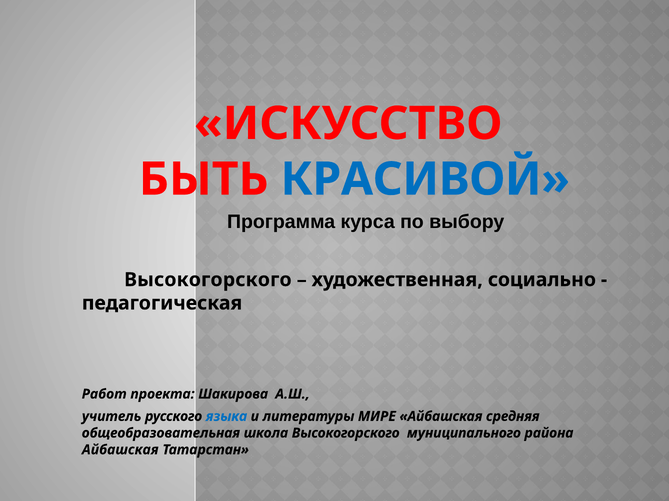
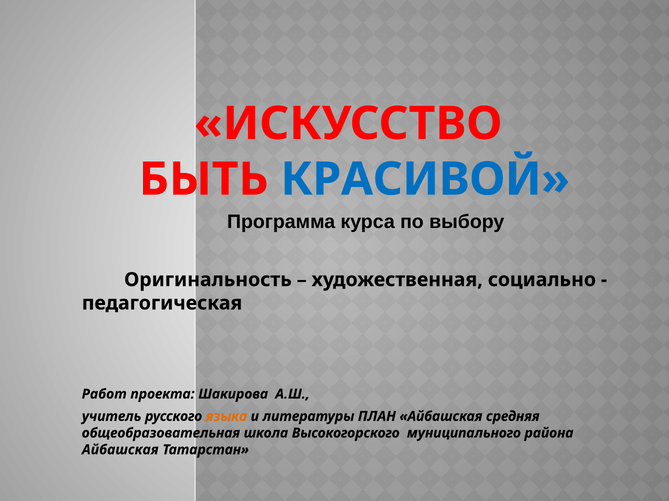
Высокогорского: Высокогорского -> Оригинальность (208, 280)
языка colour: blue -> orange (226, 417)
МИРЕ: МИРЕ -> ПЛАН (377, 417)
